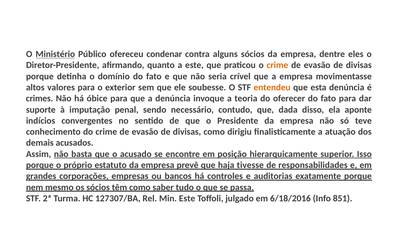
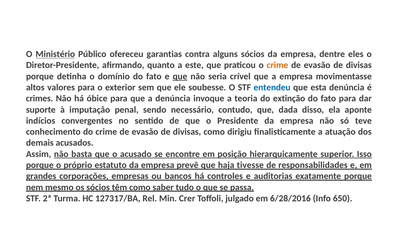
condenar: condenar -> garantias (164, 54)
que underline: none -> present (180, 76)
entendeu colour: orange -> blue (272, 88)
oferecer: oferecer -> extinção (289, 99)
127307/BA: 127307/BA -> 127317/BA (118, 199)
Min Este: Este -> Crer (187, 199)
6/18/2016: 6/18/2016 -> 6/28/2016 (290, 199)
851: 851 -> 650 (343, 199)
